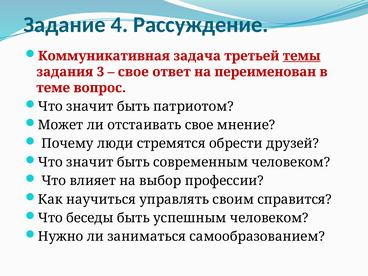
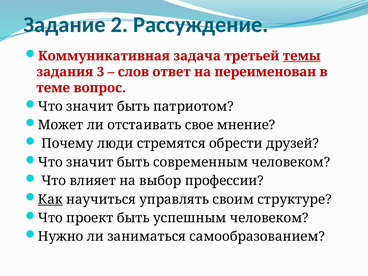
4: 4 -> 2 (119, 25)
свое: свое -> слов (133, 72)
Как underline: none -> present (50, 199)
справится: справится -> структуре (295, 199)
беседы: беседы -> проект (90, 218)
